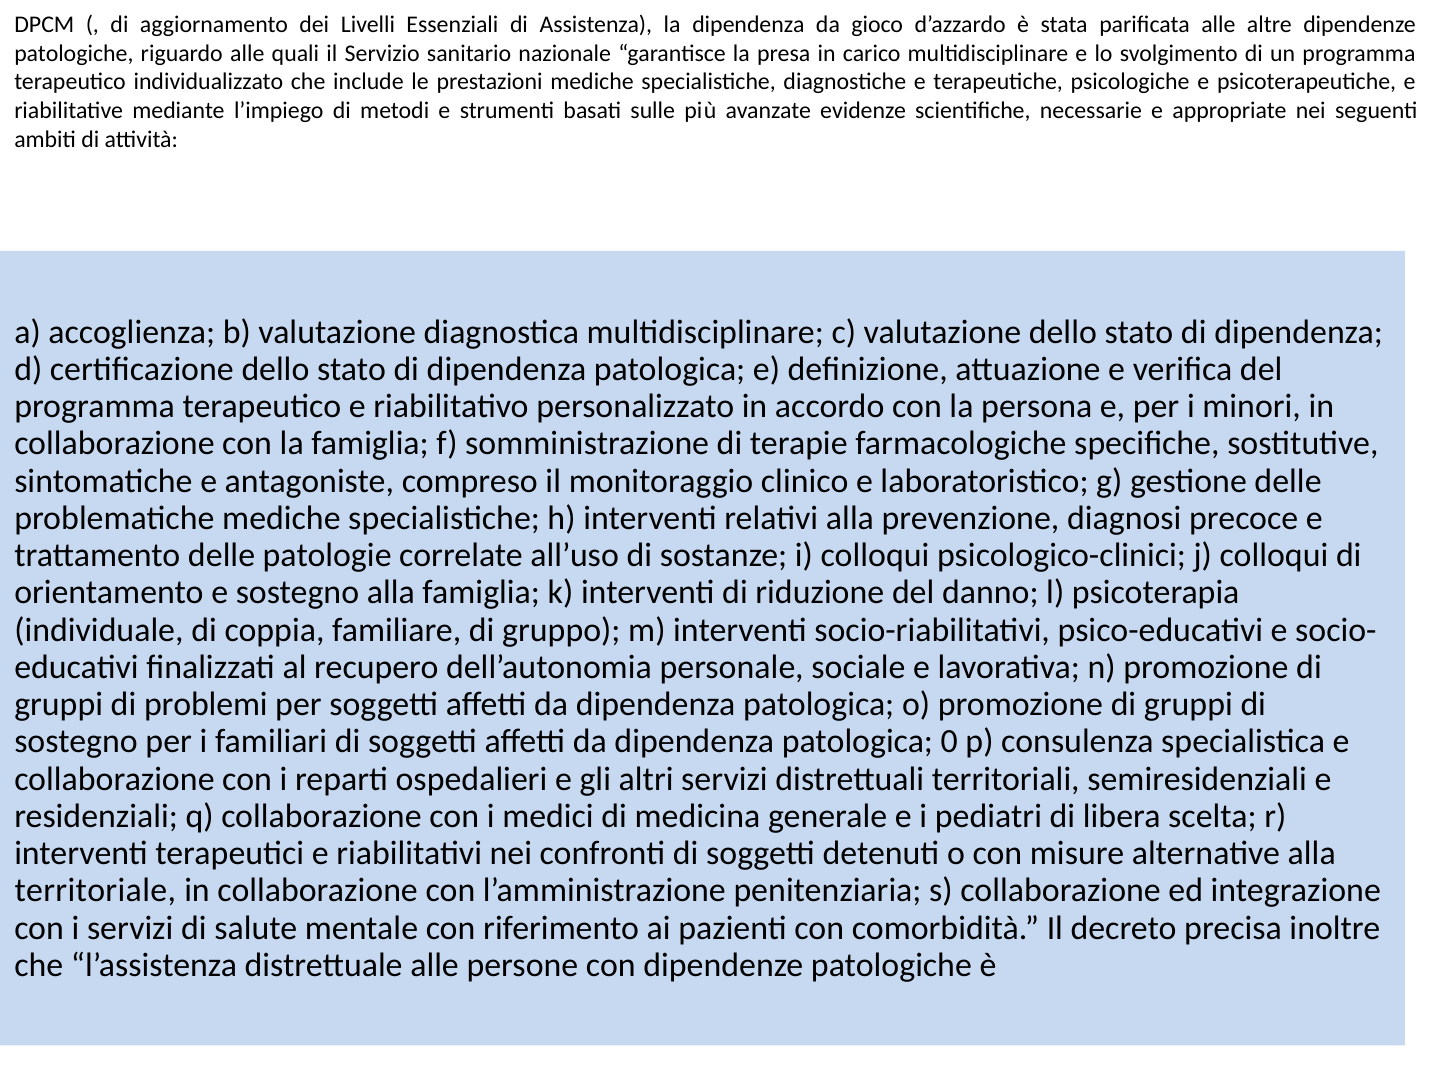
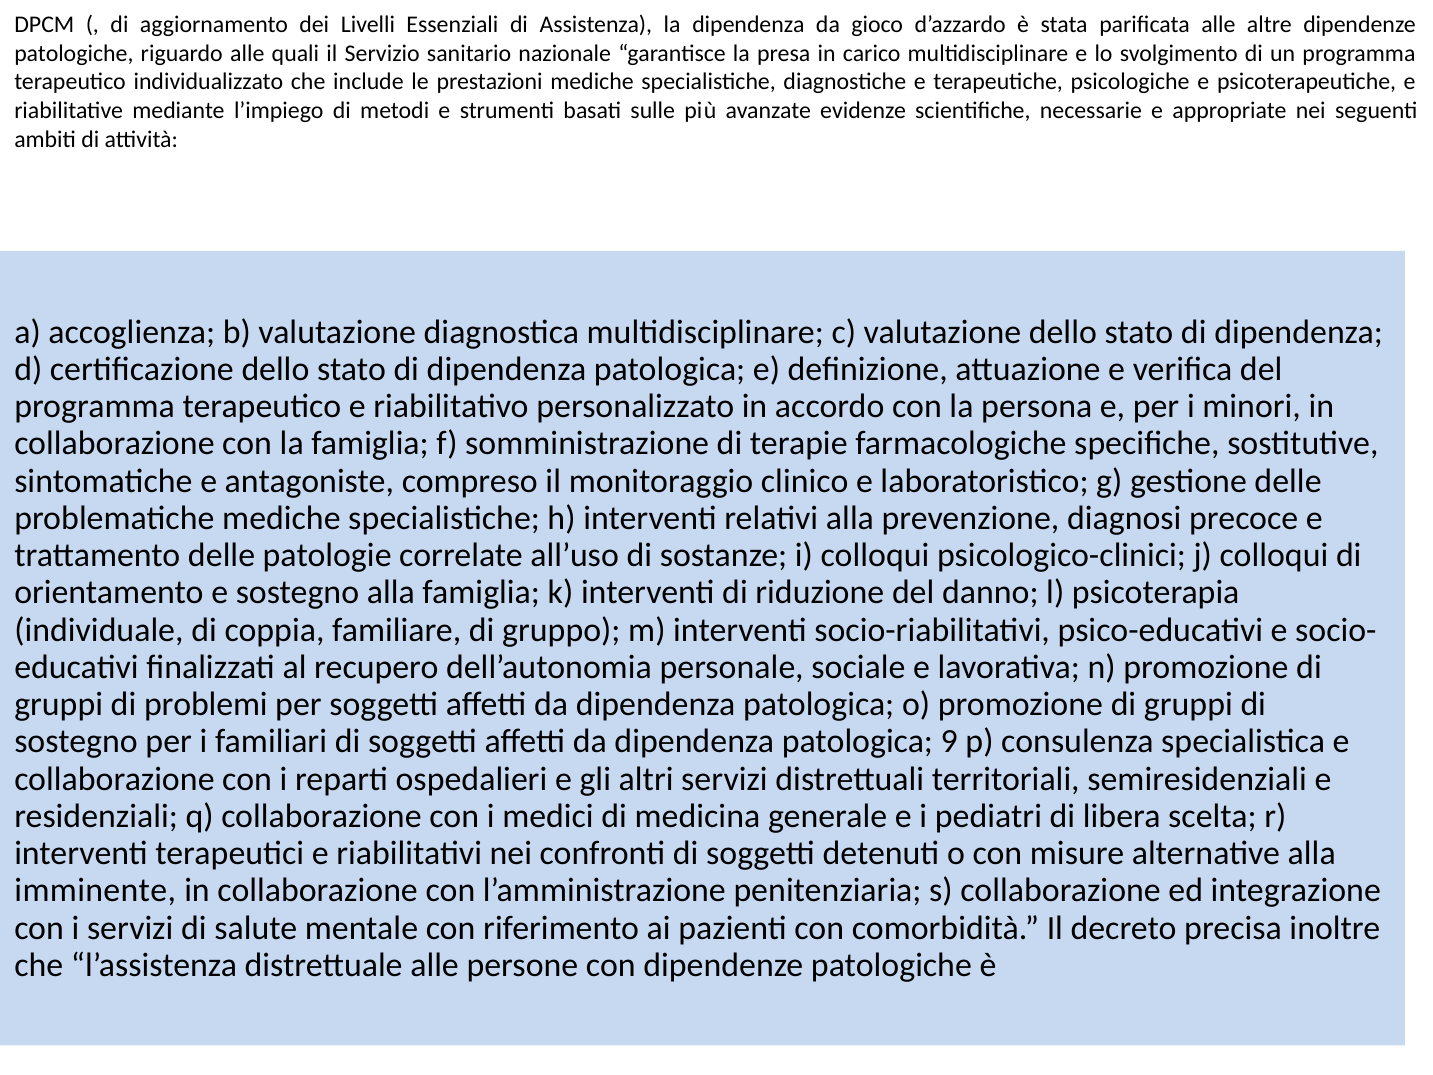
0: 0 -> 9 (949, 741)
territoriale: territoriale -> imminente (95, 890)
